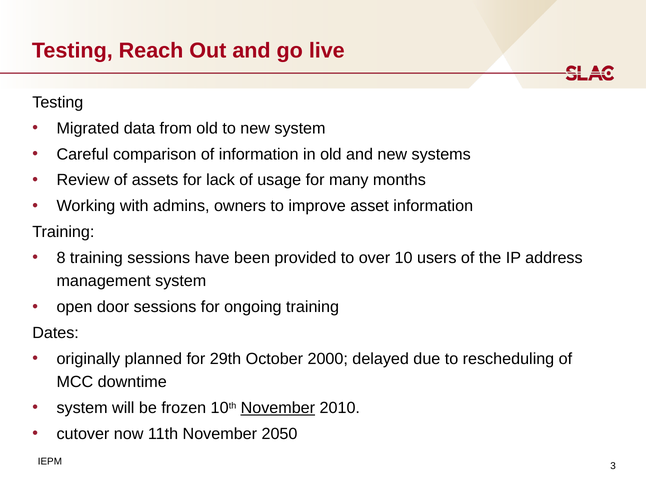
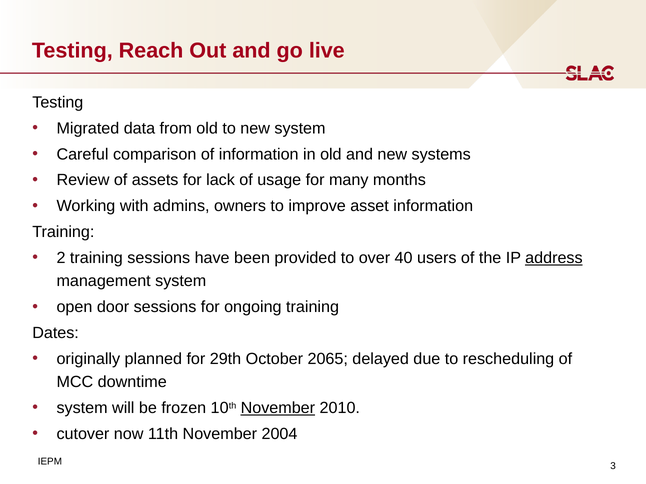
8: 8 -> 2 (61, 258)
10: 10 -> 40 (404, 258)
address underline: none -> present (554, 258)
2000: 2000 -> 2065 (328, 359)
2050: 2050 -> 2004 (279, 434)
